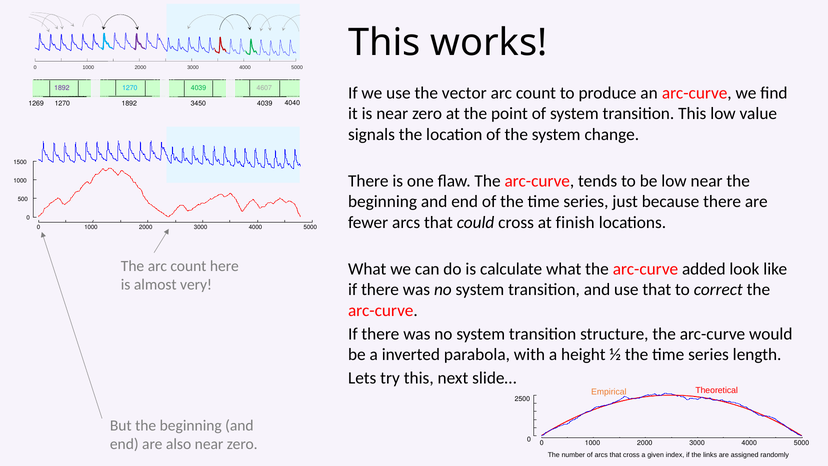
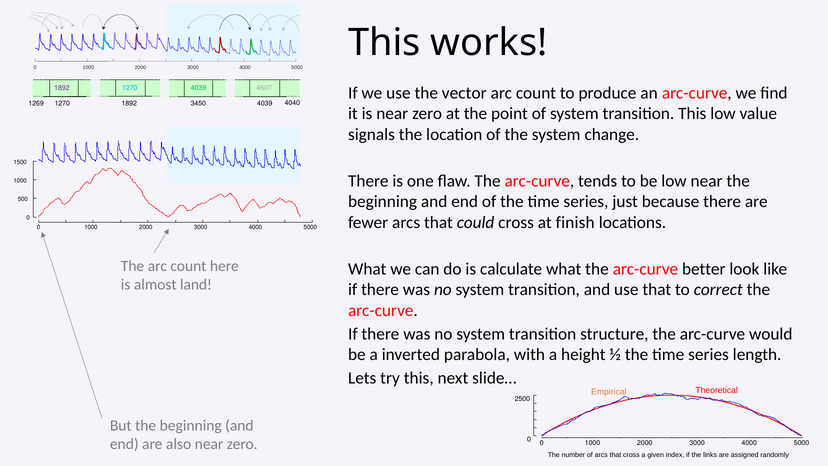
added: added -> better (704, 269)
very: very -> land (196, 285)
